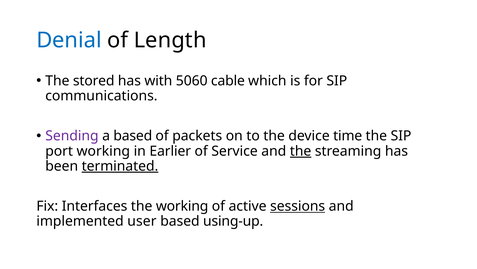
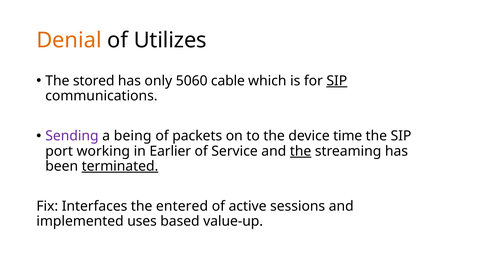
Denial colour: blue -> orange (69, 40)
Length: Length -> Utilizes (170, 40)
with: with -> only (158, 81)
SIP underline: none -> present (337, 81)
a based: based -> being (133, 136)
the working: working -> entered (182, 206)
sessions underline: present -> none (298, 206)
user: user -> uses (142, 221)
using-up: using-up -> value-up (233, 221)
